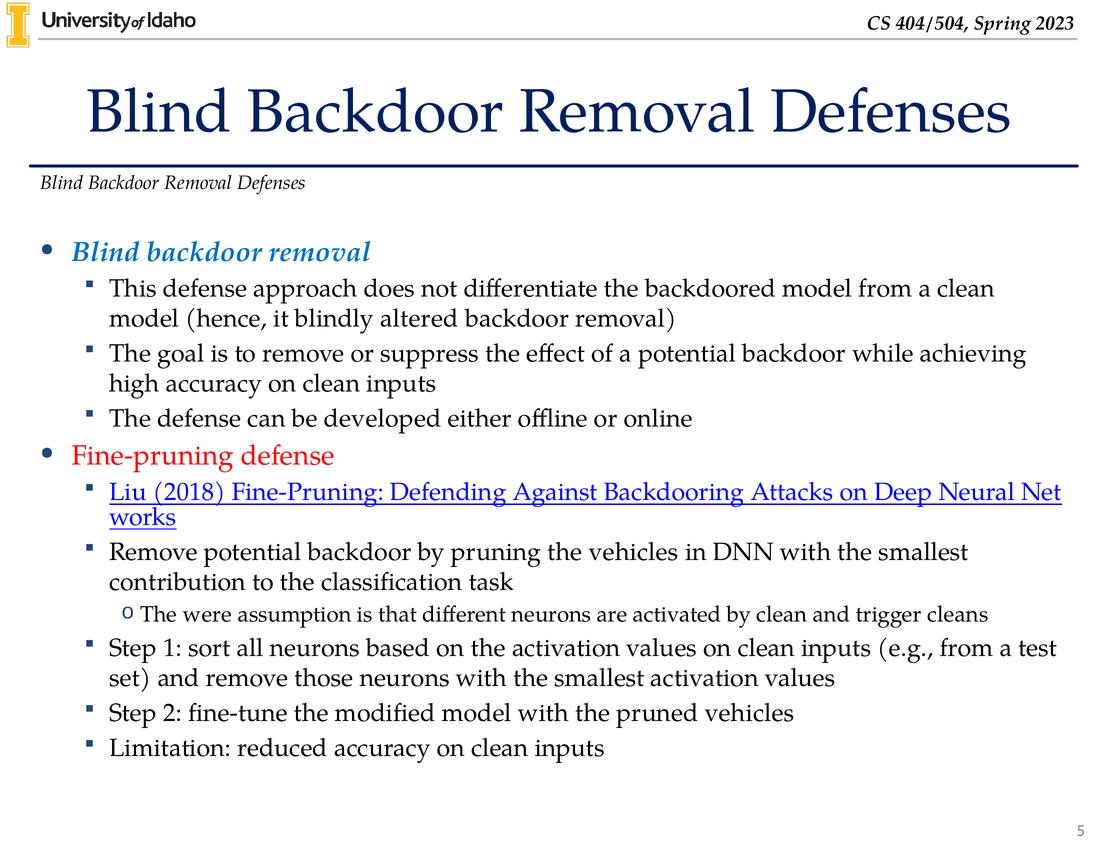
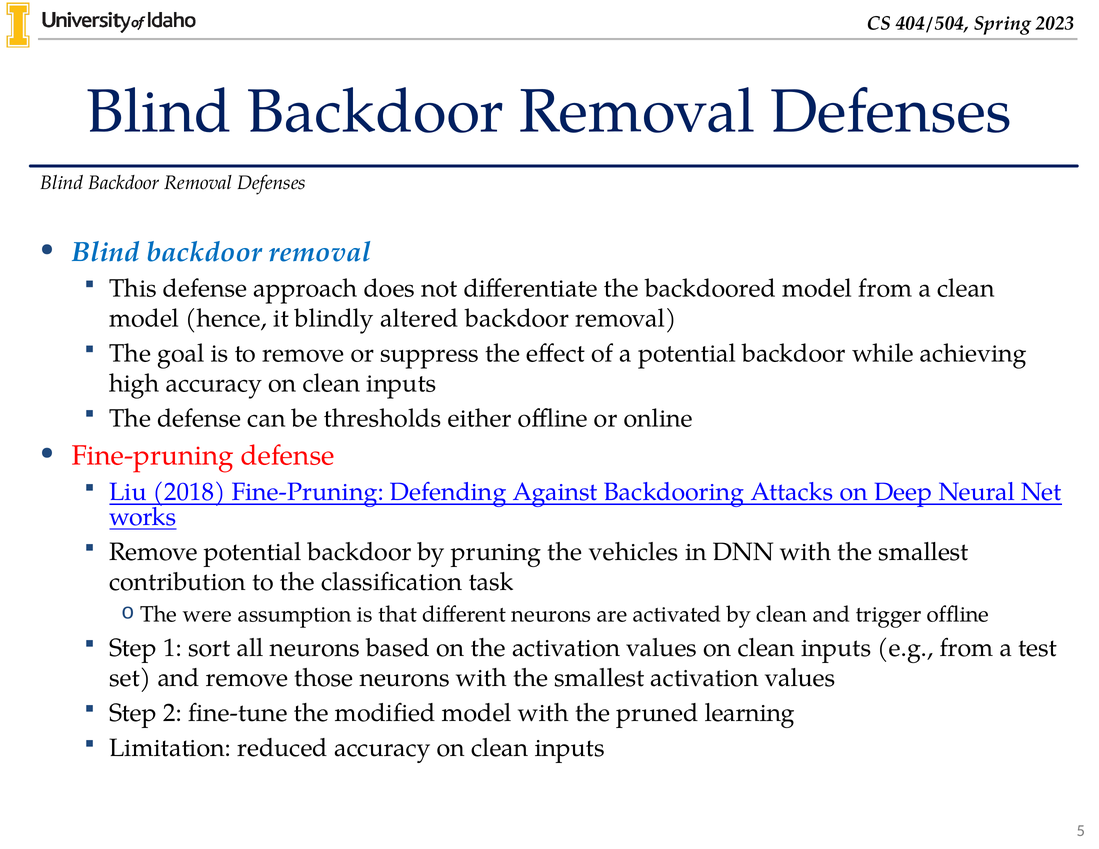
developed: developed -> thresholds (383, 418)
trigger cleans: cleans -> offline (958, 615)
pruned vehicles: vehicles -> learning (750, 713)
